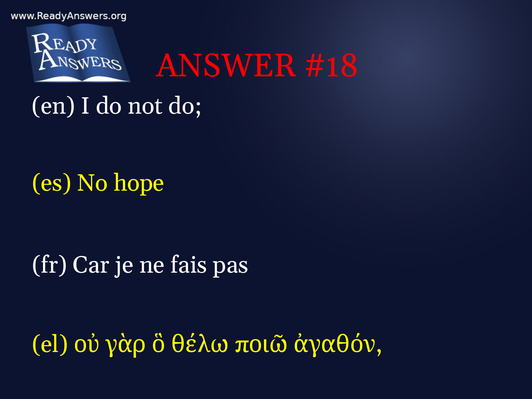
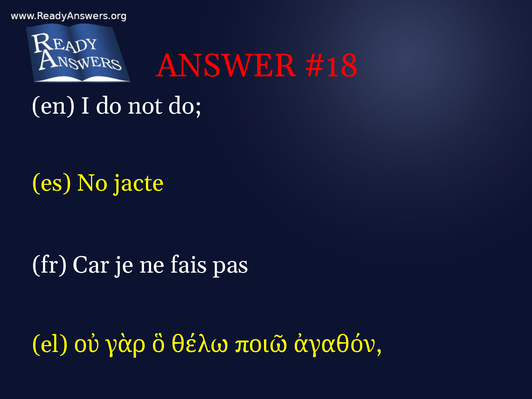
hope: hope -> jacte (139, 183)
